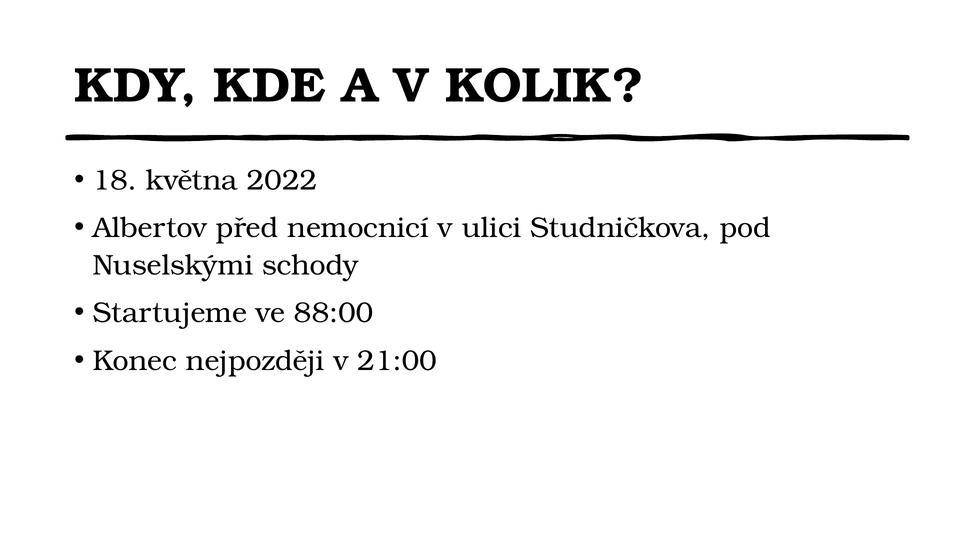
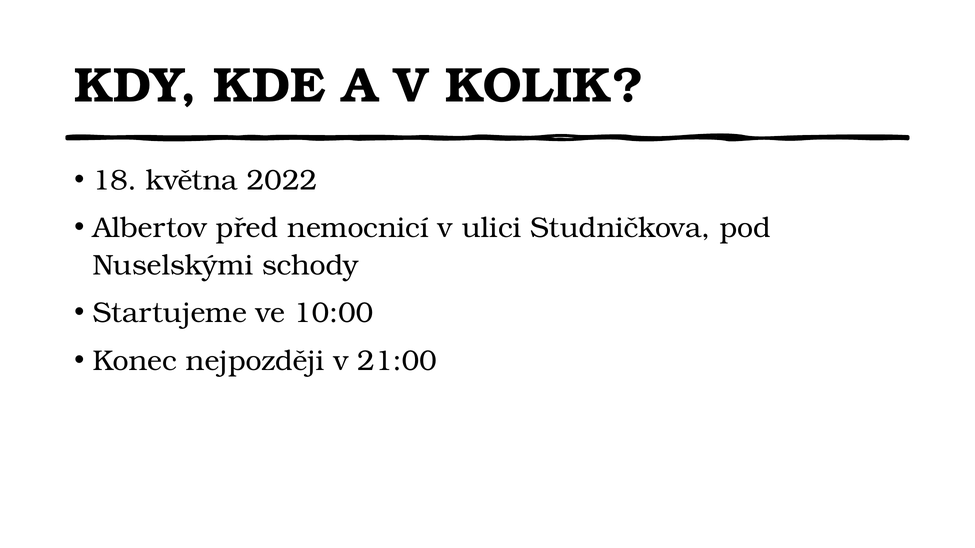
88:00: 88:00 -> 10:00 (334, 313)
